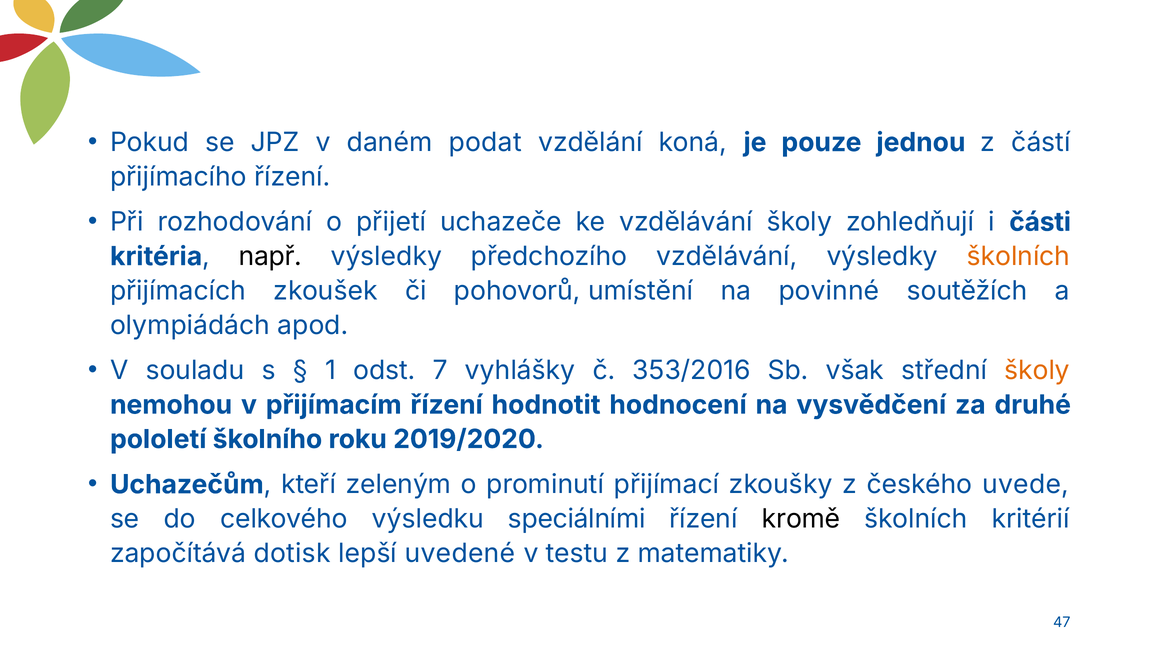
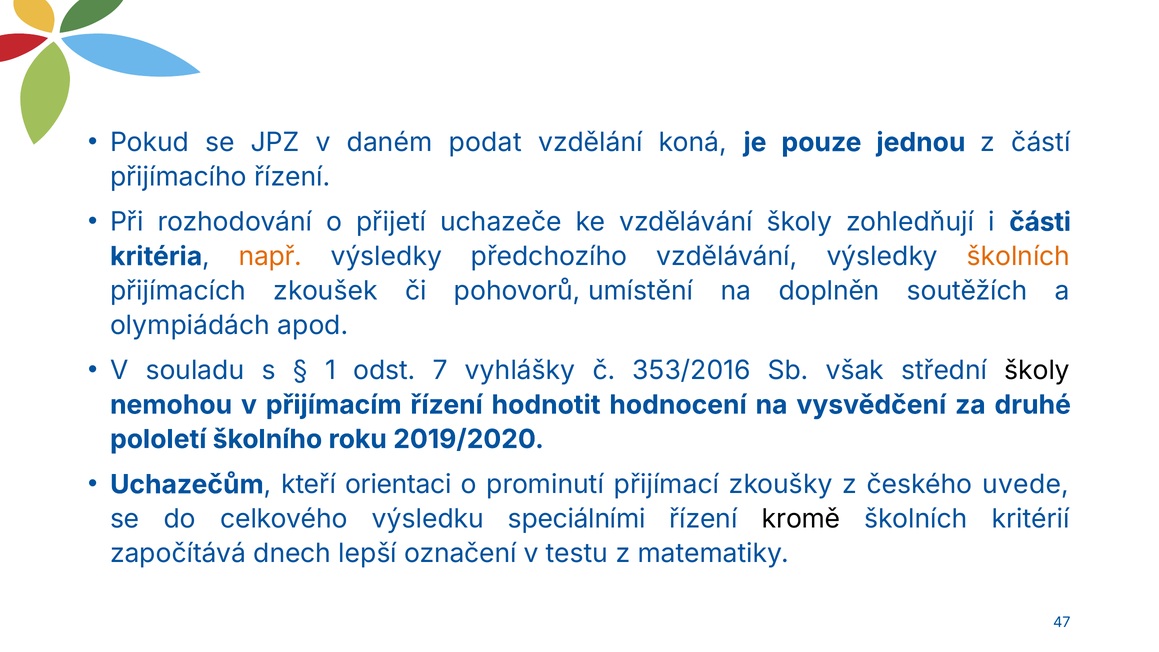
např colour: black -> orange (270, 256)
povinné: povinné -> doplněn (829, 291)
školy colour: orange -> black (1037, 370)
zeleným: zeleným -> orientaci (399, 485)
dotisk: dotisk -> dnech (292, 553)
uvedené: uvedené -> označení (460, 553)
